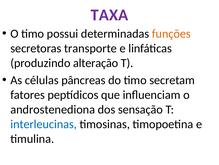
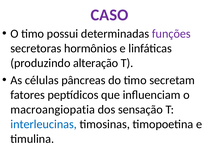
TAXA: TAXA -> CASO (109, 15)
funções colour: orange -> purple (171, 34)
transporte: transporte -> hormônios (90, 48)
androstenediona: androstenediona -> macroangiopatia (53, 109)
